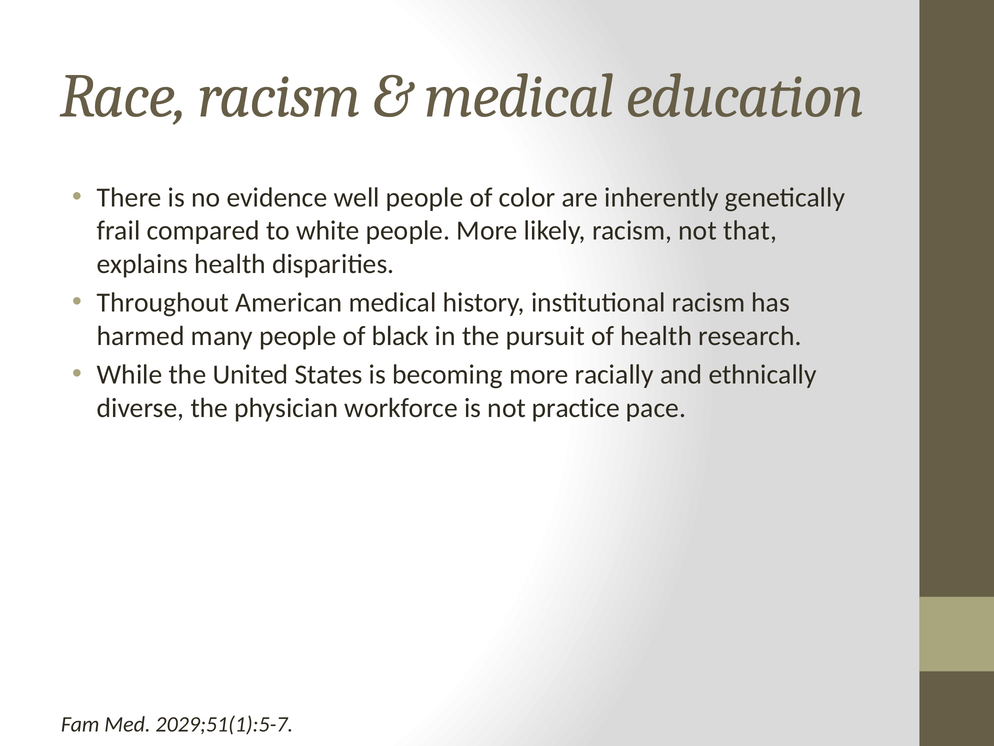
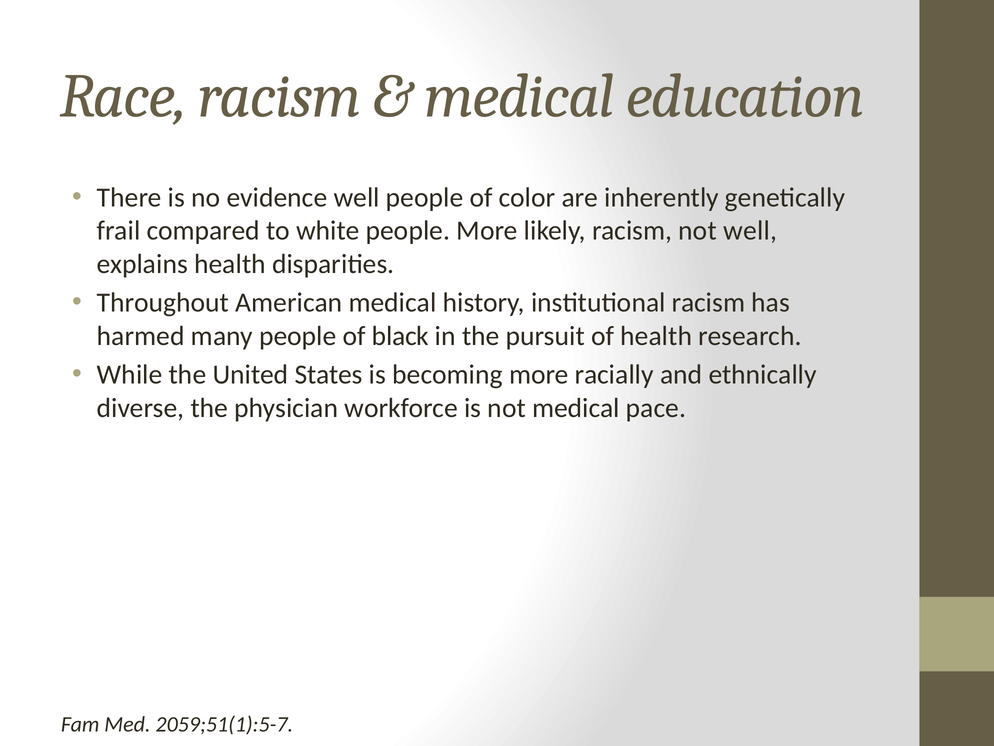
not that: that -> well (750, 231)
not practice: practice -> medical (576, 408)
2029;51(1):5-7: 2029;51(1):5-7 -> 2059;51(1):5-7 (224, 724)
